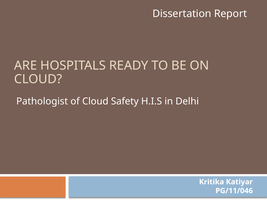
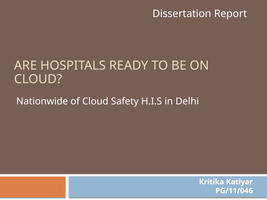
Pathologist: Pathologist -> Nationwide (42, 101)
